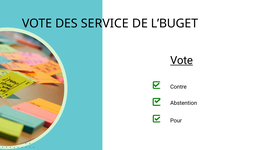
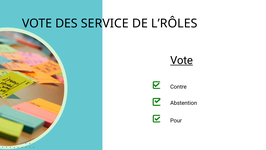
L’BUGET: L’BUGET -> L’RÔLES (174, 23)
